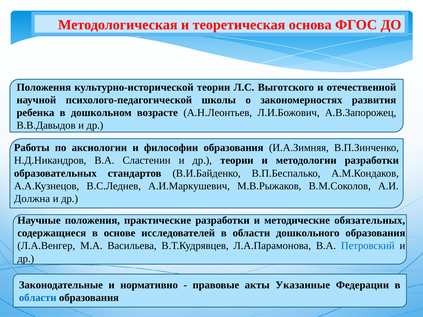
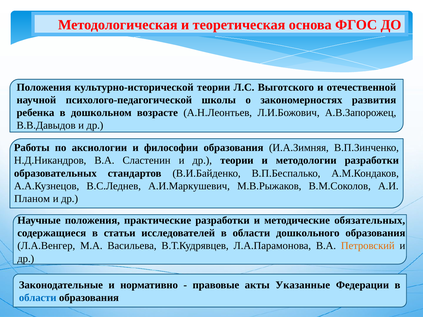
Должна: Должна -> Планом (32, 199)
основе: основе -> статьи (120, 233)
Петровский colour: blue -> orange (368, 246)
